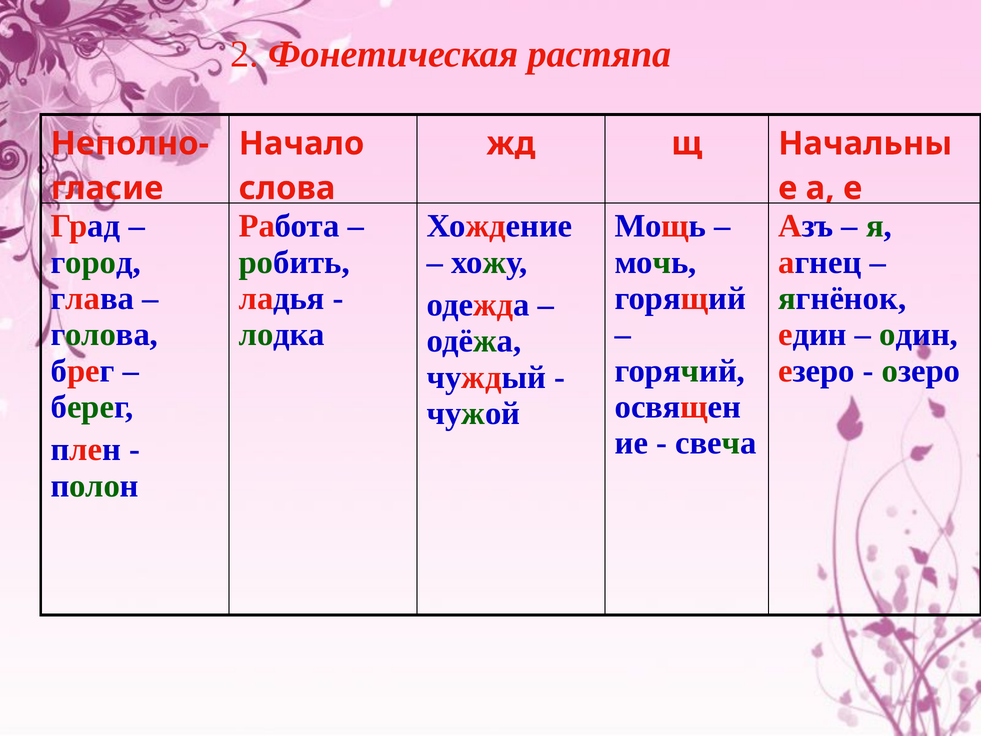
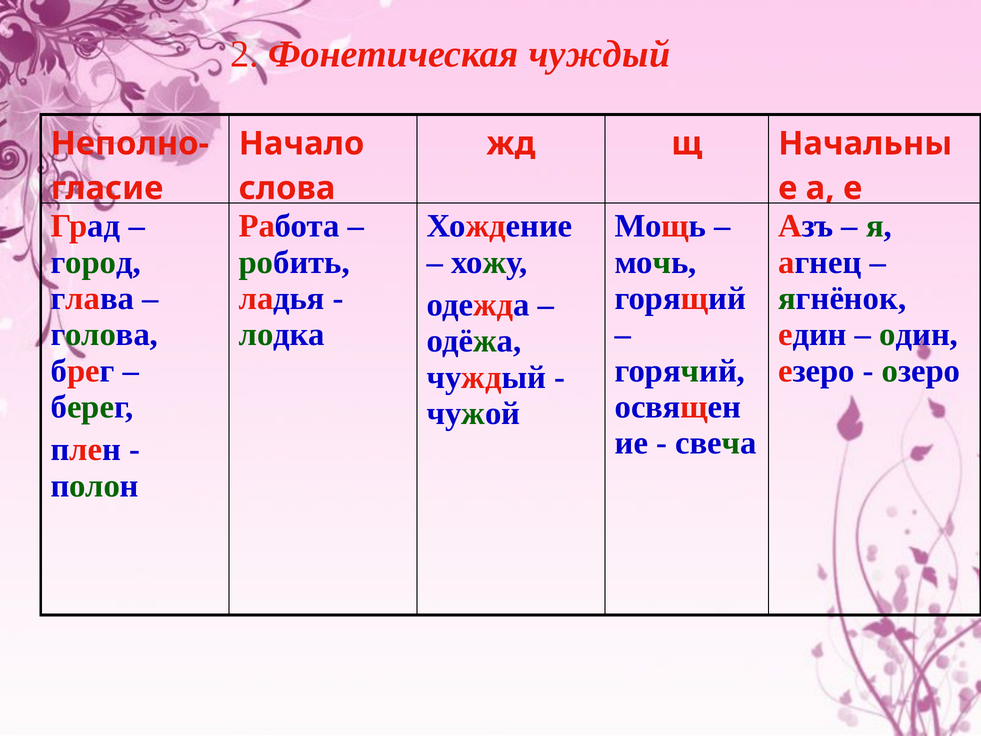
Фонетическая растяпа: растяпа -> чуждый (599, 54)
